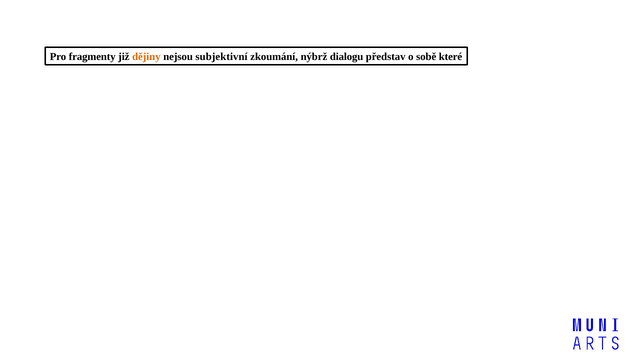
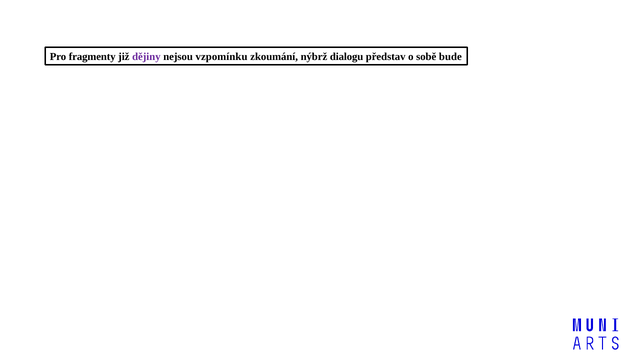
dějiny colour: orange -> purple (146, 57)
subjektivní: subjektivní -> vzpomínku (222, 57)
které: které -> bude (450, 57)
